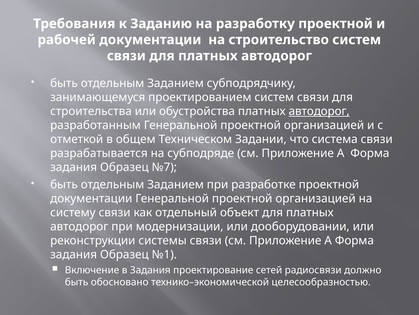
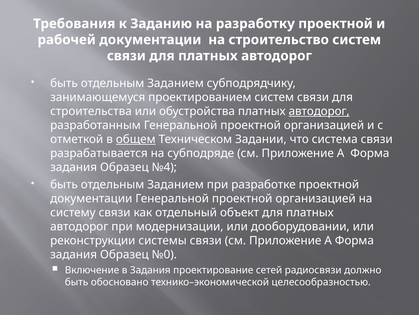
общем underline: none -> present (136, 139)
№7: №7 -> №4 (164, 167)
№1: №1 -> №0 (164, 254)
